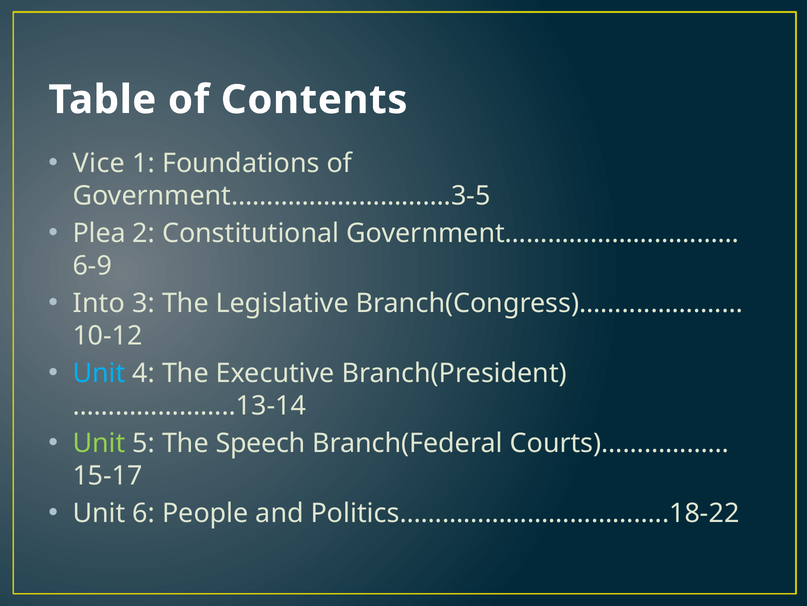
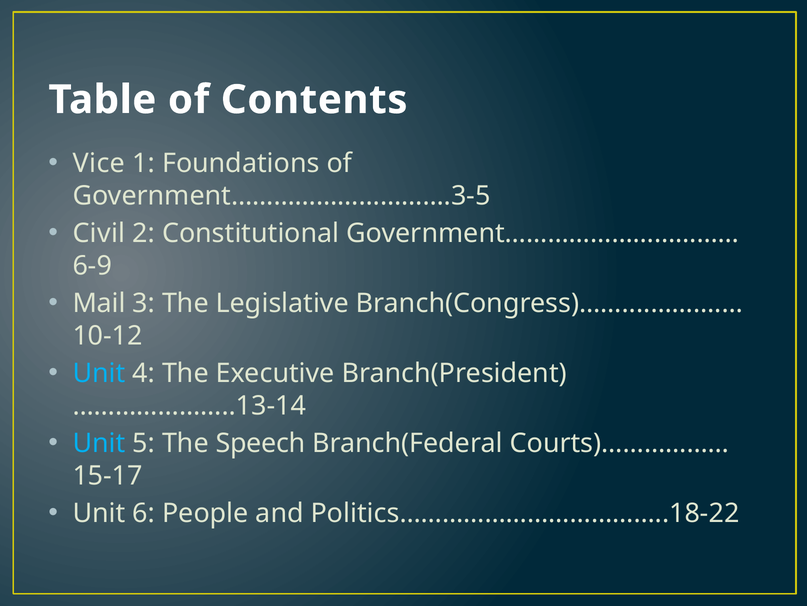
Plea: Plea -> Civil (99, 233)
Into: Into -> Mail (99, 303)
Unit colour: light green -> light blue (99, 443)
